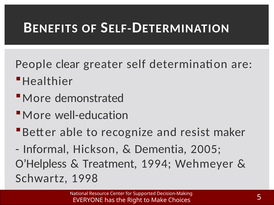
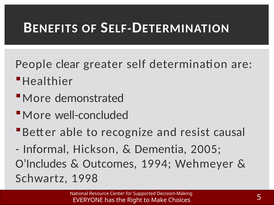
well-education: well-education -> well-concluded (92, 115)
maker: maker -> causal (229, 132)
O’Helpless: O’Helpless -> O’Includes (41, 164)
Treatment: Treatment -> Outcomes (110, 164)
